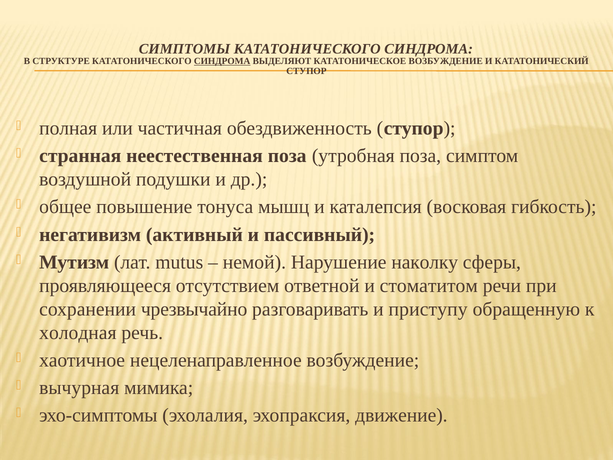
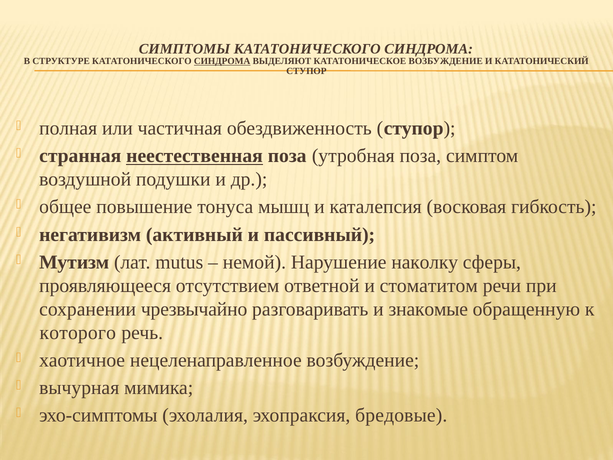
неестественная underline: none -> present (195, 156)
приступу: приступу -> знакомые (428, 309)
холодная: холодная -> которого (78, 332)
движение: движение -> бредовые (401, 415)
